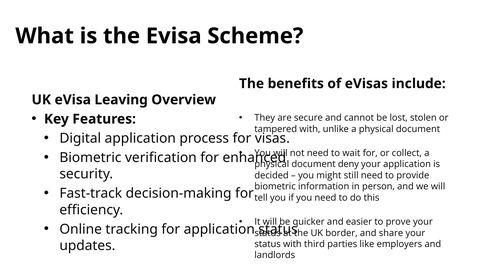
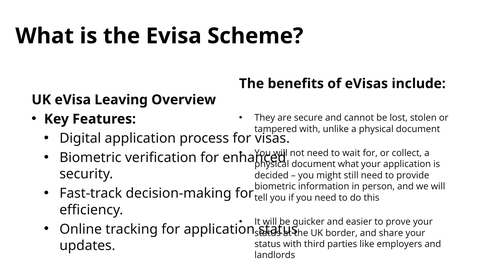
document deny: deny -> what (348, 164)
